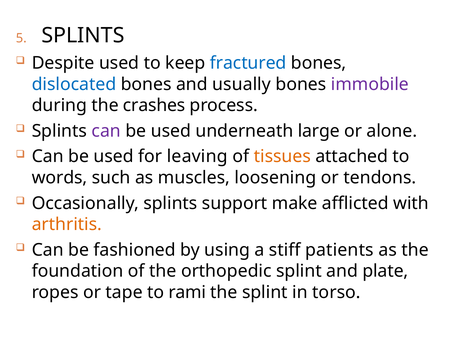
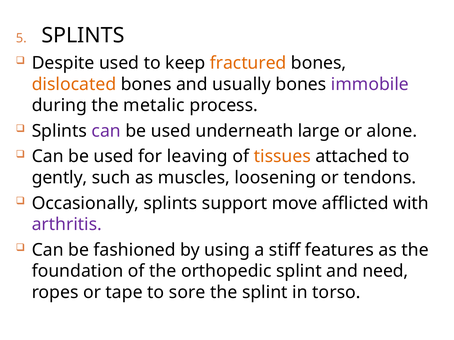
fractured colour: blue -> orange (248, 63)
dislocated colour: blue -> orange (74, 84)
crashes: crashes -> metalic (154, 106)
words: words -> gently (60, 178)
make: make -> move (295, 204)
arthritis colour: orange -> purple (67, 225)
patients: patients -> features (339, 250)
plate: plate -> need (385, 272)
rami: rami -> sore (187, 293)
